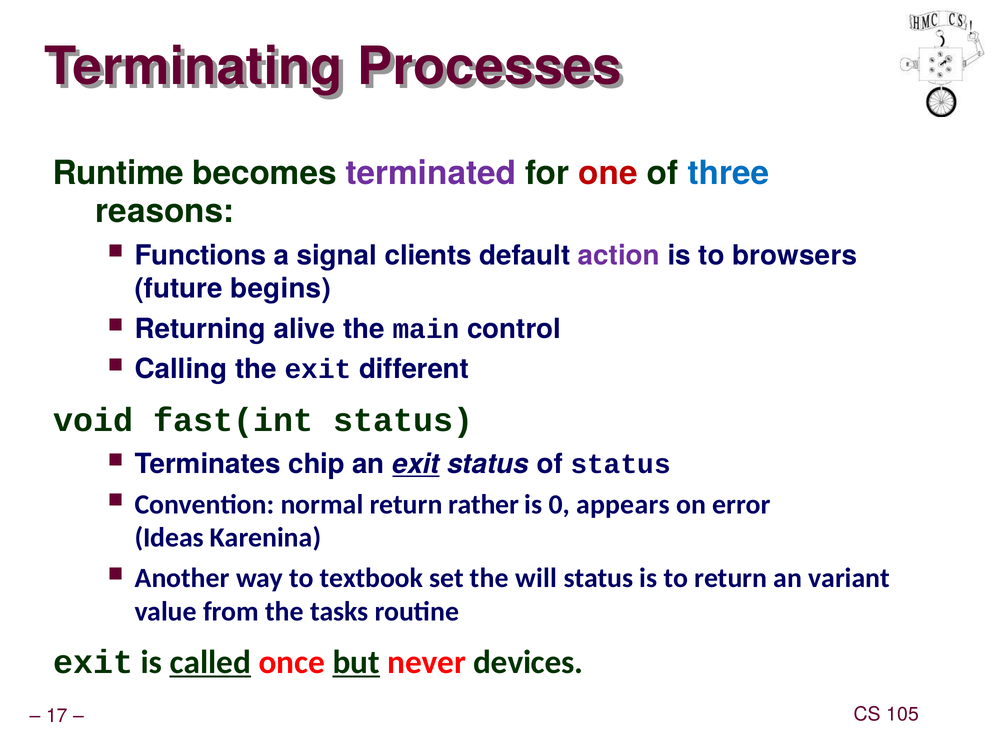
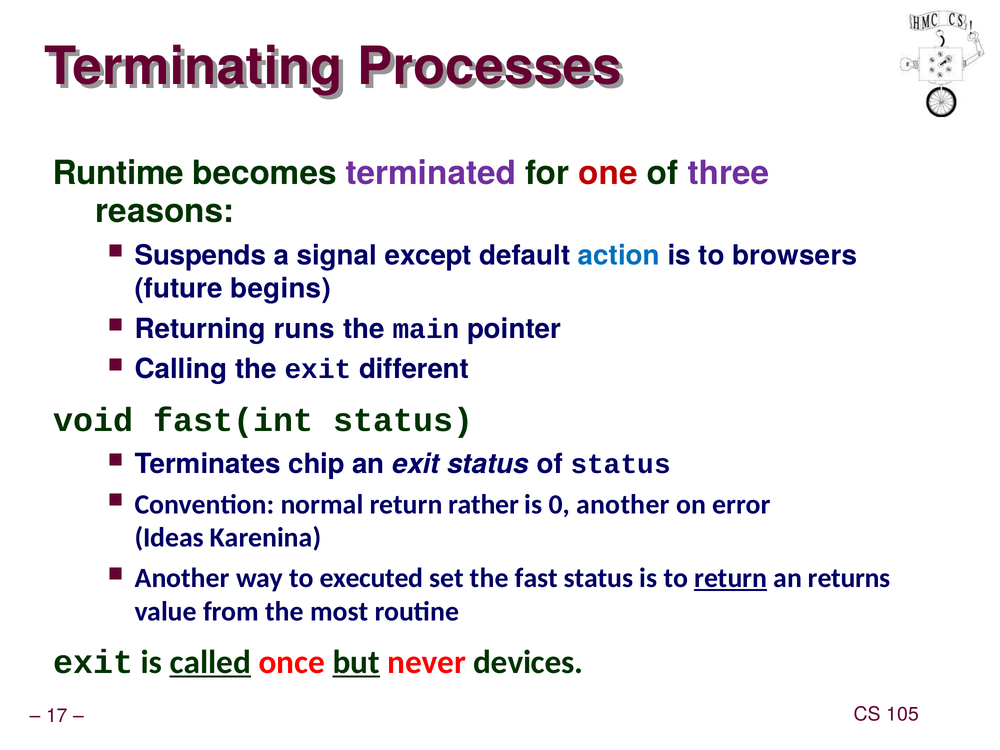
three colour: blue -> purple (729, 173)
Functions: Functions -> Suspends (200, 255)
clients: clients -> except (428, 255)
action colour: purple -> blue (619, 255)
alive: alive -> runs (304, 329)
control: control -> pointer (514, 329)
exit underline: present -> none (416, 464)
0 appears: appears -> another (623, 504)
textbook: textbook -> executed (371, 578)
will: will -> fast (536, 578)
return underline: none -> present (731, 578)
variant: variant -> returns (849, 578)
tasks: tasks -> most (339, 611)
